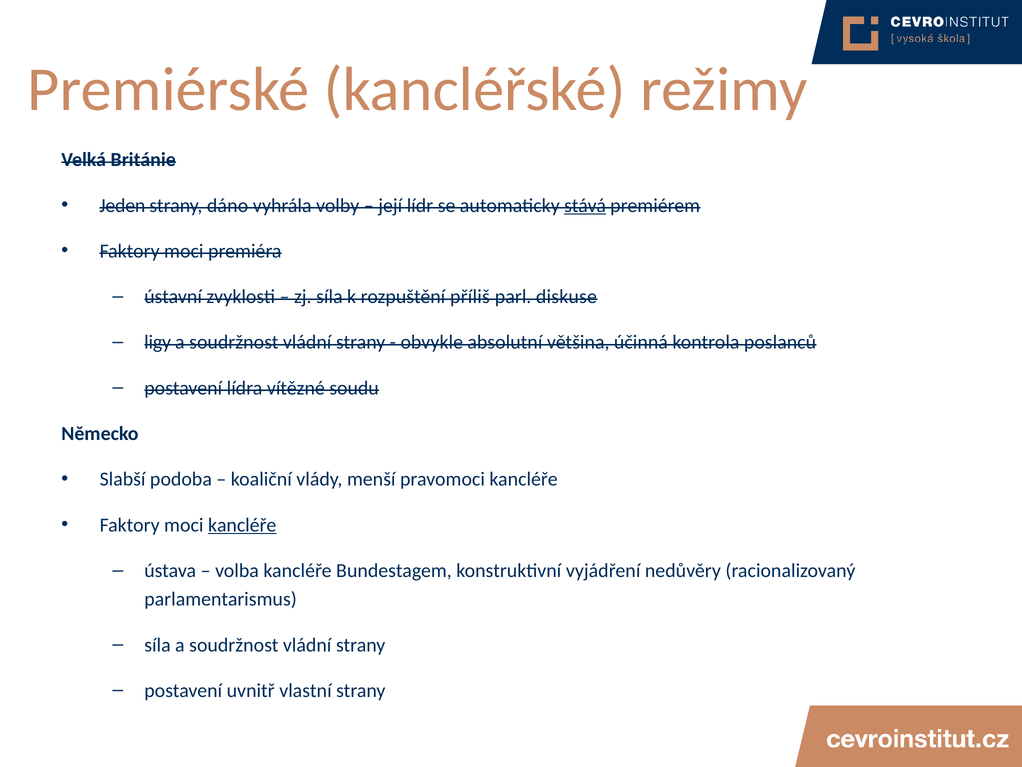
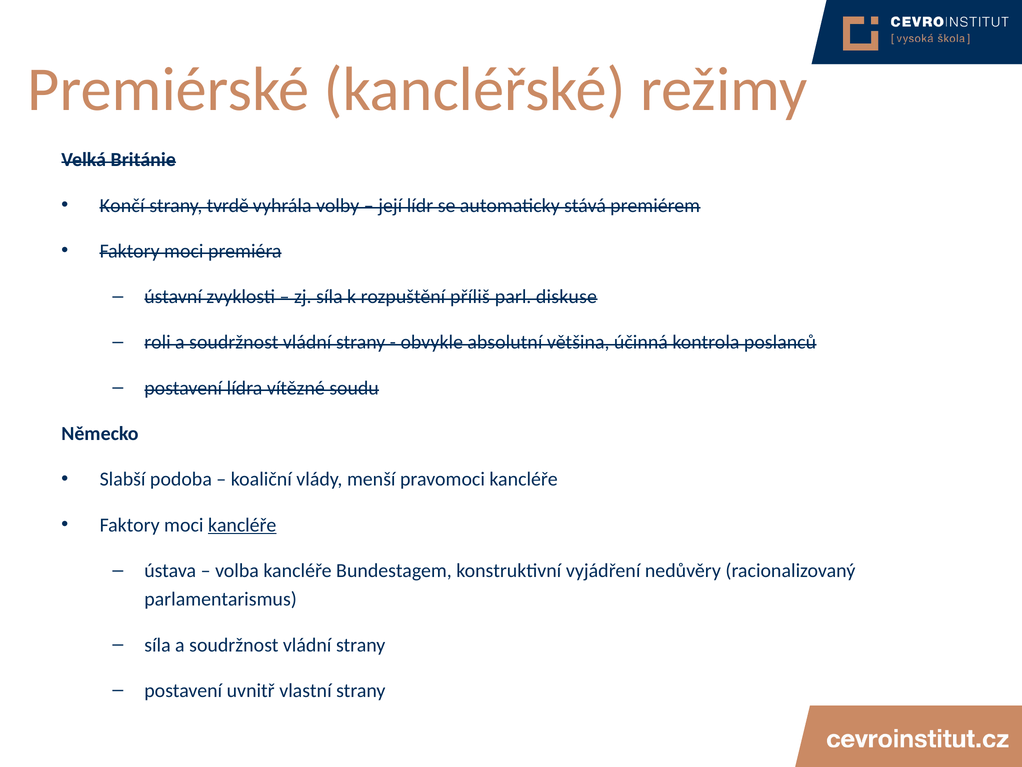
Jeden: Jeden -> Končí (122, 205)
dáno: dáno -> tvrdě (228, 205)
stává underline: present -> none (585, 205)
ligy: ligy -> roli (158, 342)
